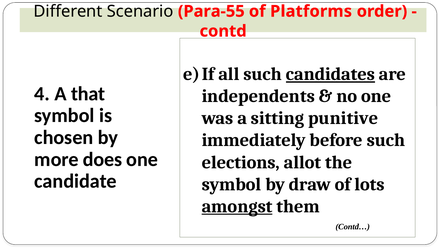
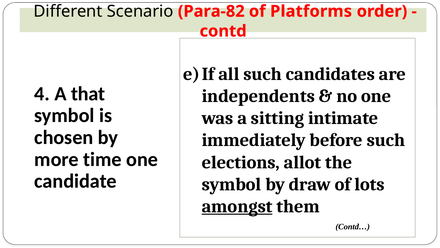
Para-55: Para-55 -> Para-82 (211, 11)
candidates underline: present -> none (330, 74)
punitive: punitive -> intimate (343, 118)
does: does -> time (102, 159)
